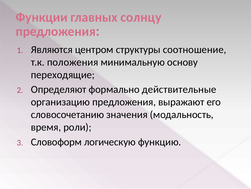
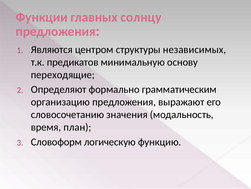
соотношение: соотношение -> независимых (195, 49)
положения: положения -> предикатов (73, 62)
действительные: действительные -> грамматическим (179, 89)
роли: роли -> план (77, 127)
